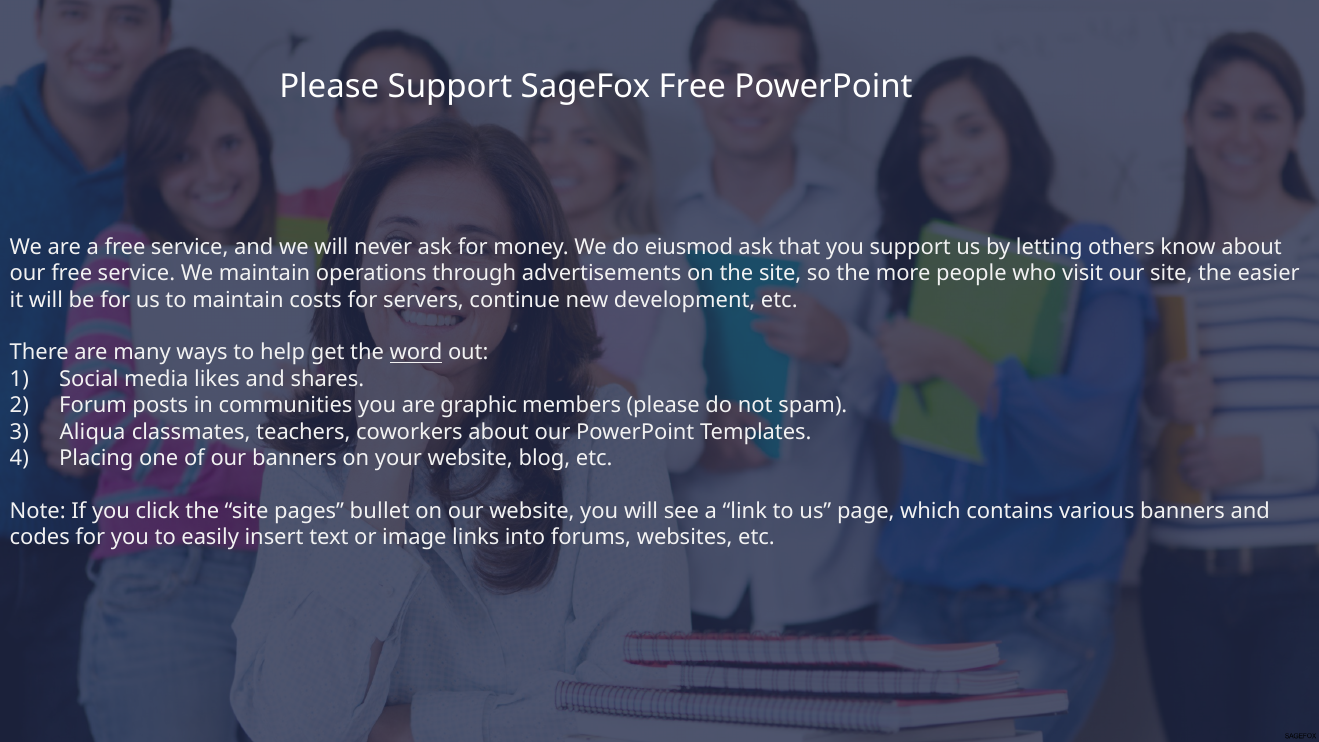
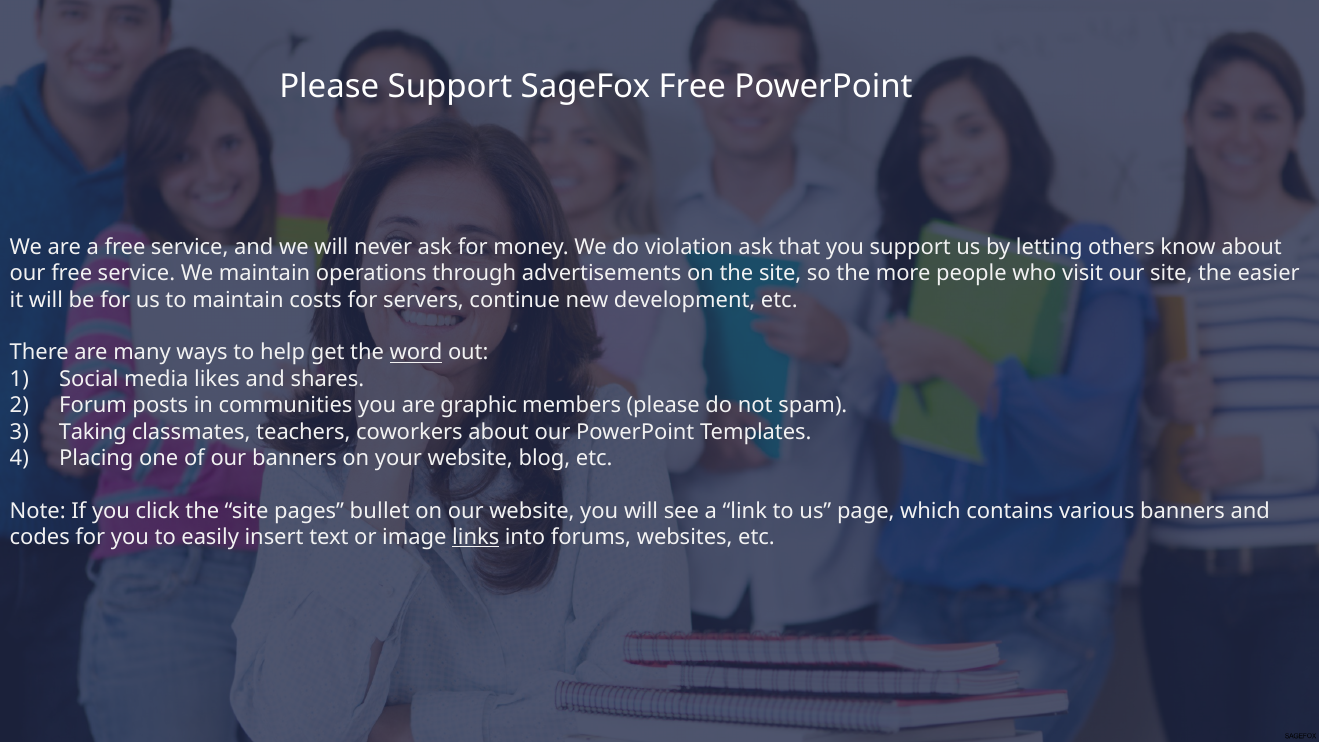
eiusmod: eiusmod -> violation (689, 247)
Aliqua: Aliqua -> Taking (93, 432)
links underline: none -> present (476, 537)
